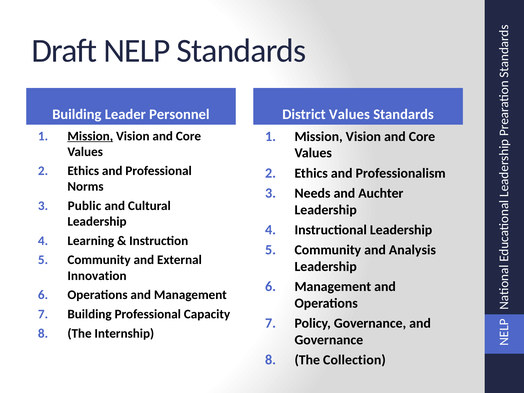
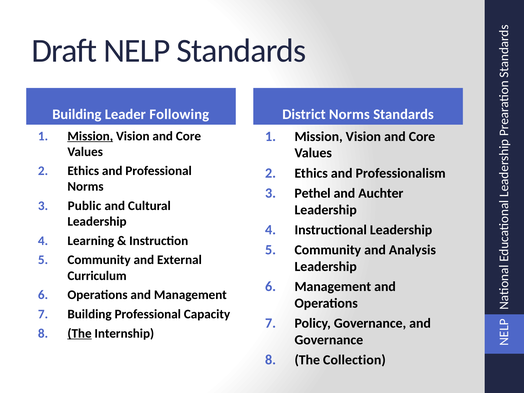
Personnel: Personnel -> Following (179, 114)
District Values: Values -> Norms (349, 114)
Needs: Needs -> Pethel (313, 193)
Innovation: Innovation -> Curriculum (97, 276)
The underline: none -> present (80, 333)
